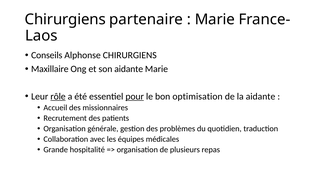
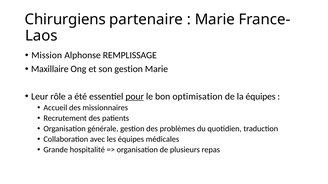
Conseils: Conseils -> Mission (47, 55)
Alphonse CHIRURGIENS: CHIRURGIENS -> REMPLISSAGE (130, 55)
son aidante: aidante -> gestion (129, 69)
rôle underline: present -> none (58, 97)
la aidante: aidante -> équipes (261, 97)
